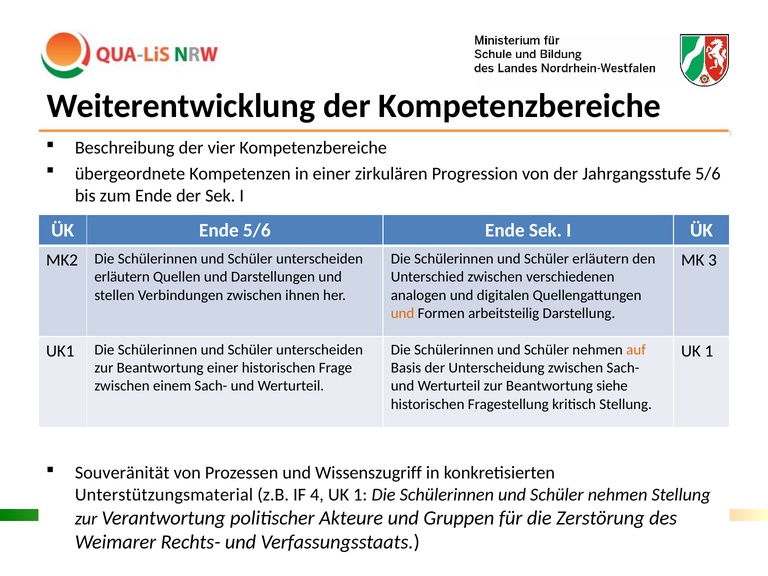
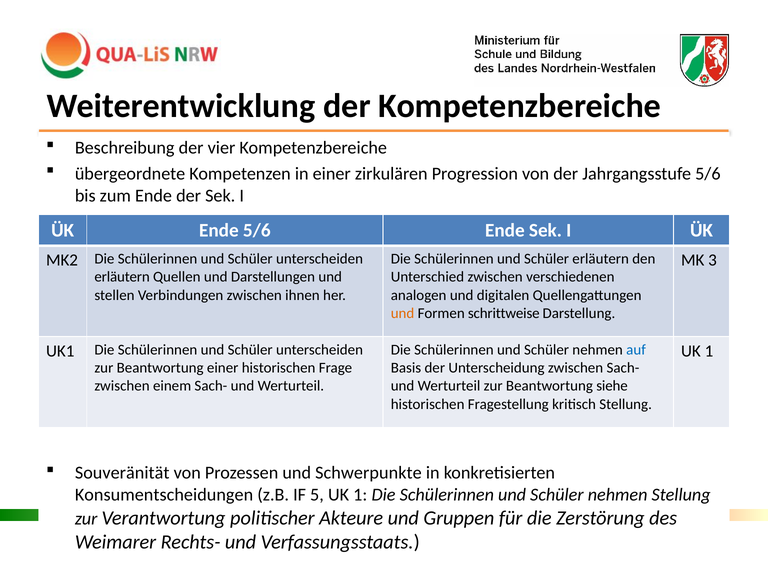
arbeitsteilig: arbeitsteilig -> schrittweise (504, 313)
auf colour: orange -> blue (636, 350)
Wissenszugriff: Wissenszugriff -> Schwerpunkte (368, 473)
Unterstützungsmaterial: Unterstützungsmaterial -> Konsumentscheidungen (164, 495)
4: 4 -> 5 (317, 495)
